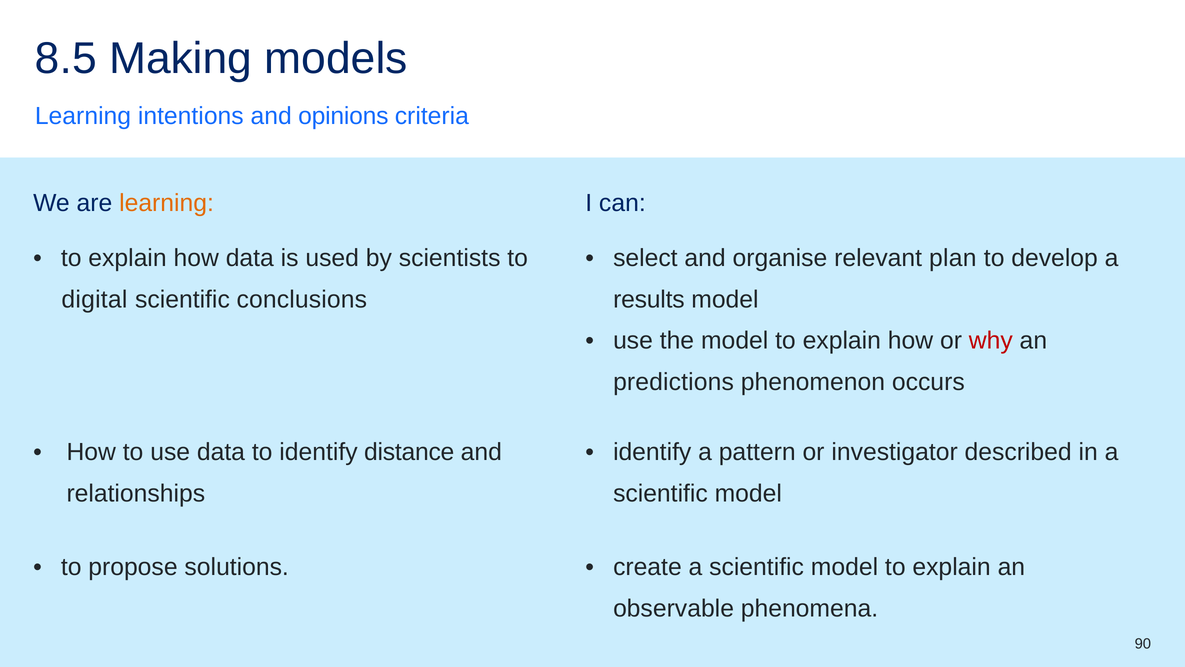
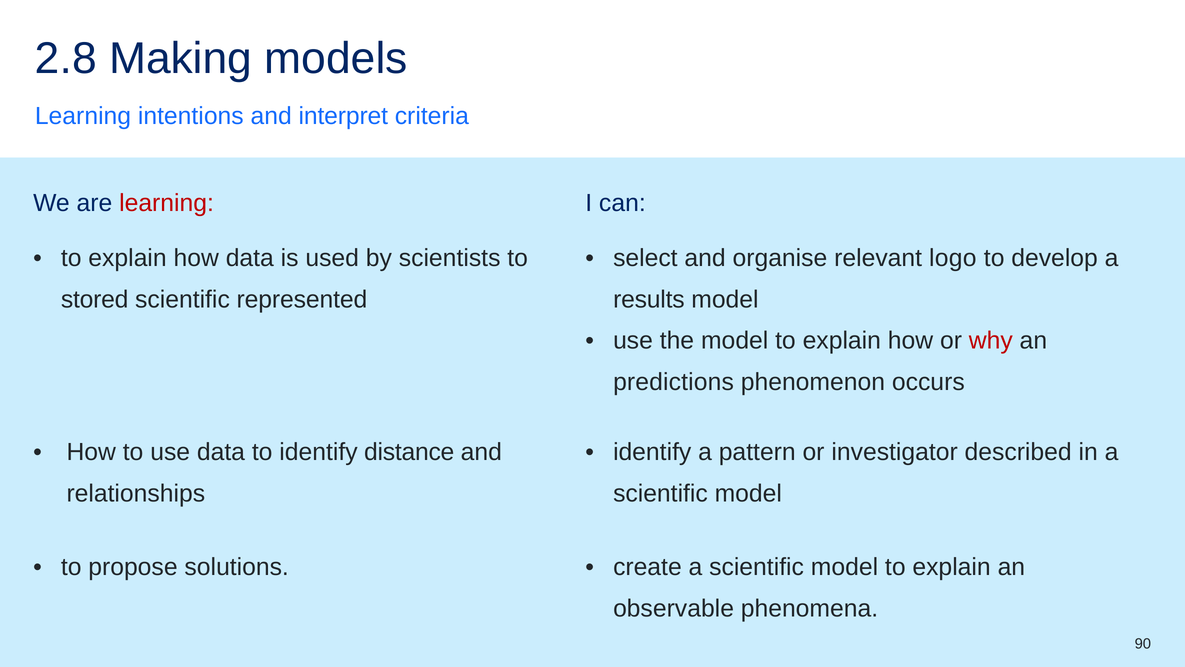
8.5: 8.5 -> 2.8 (66, 59)
opinions: opinions -> interpret (343, 116)
learning colour: orange -> red (167, 203)
plan: plan -> logo (953, 258)
digital: digital -> stored (95, 299)
conclusions: conclusions -> represented (302, 299)
